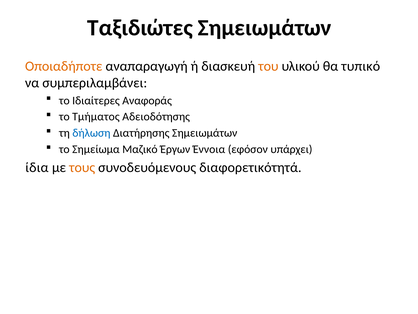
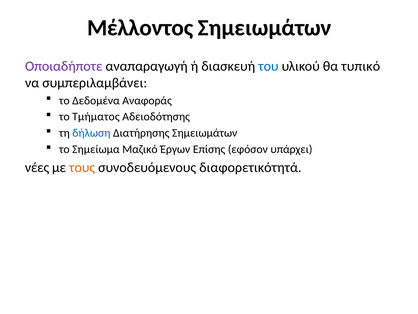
Ταξιδιώτες: Ταξιδιώτες -> Μέλλοντος (140, 28)
Οποιαδήποτε colour: orange -> purple (64, 66)
του colour: orange -> blue (268, 66)
Ιδιαίτερες: Ιδιαίτερες -> Δεδομένα (96, 100)
Έννοια: Έννοια -> Επίσης (209, 149)
ίδια: ίδια -> νέες (37, 167)
